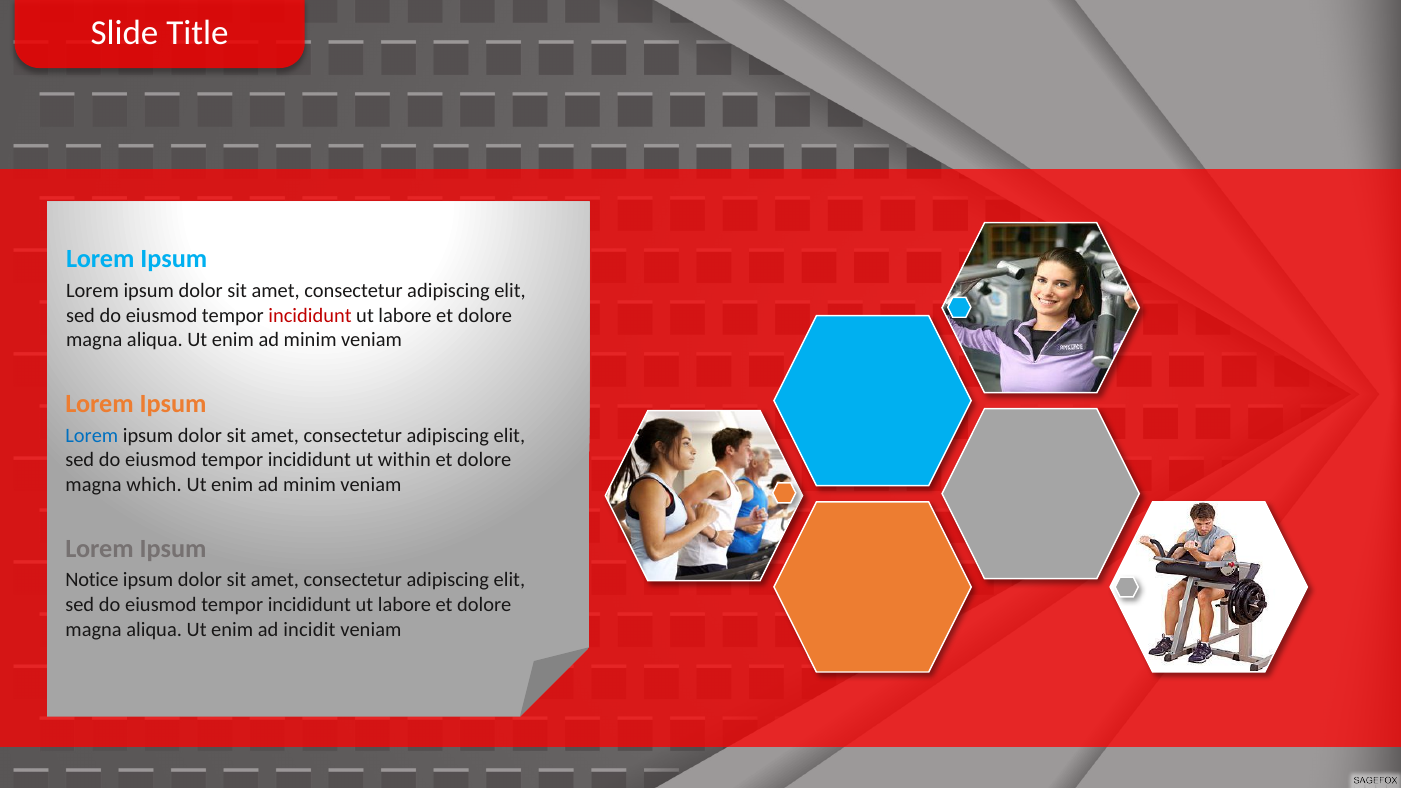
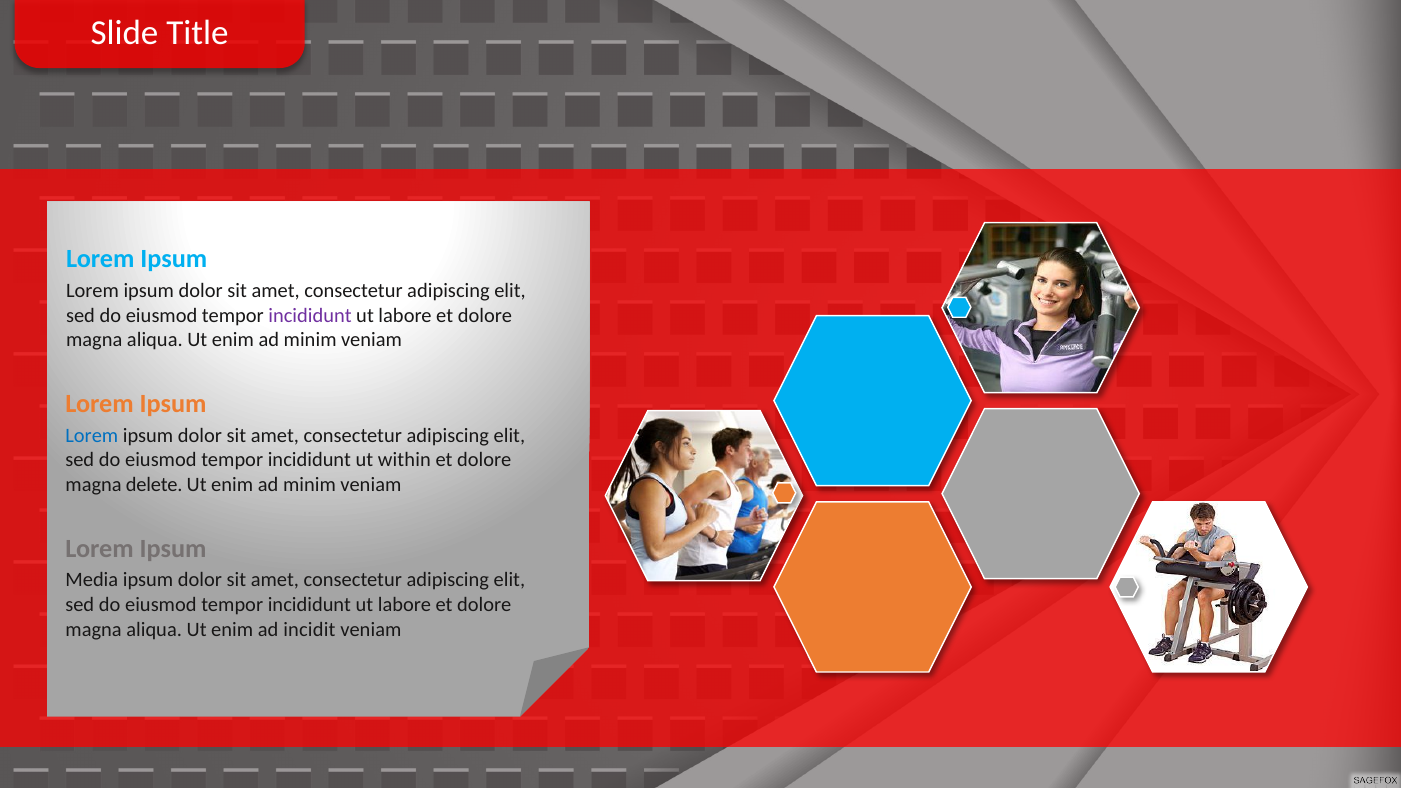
incididunt colour: red -> purple (310, 316)
which: which -> delete (154, 485)
Notice: Notice -> Media (92, 580)
